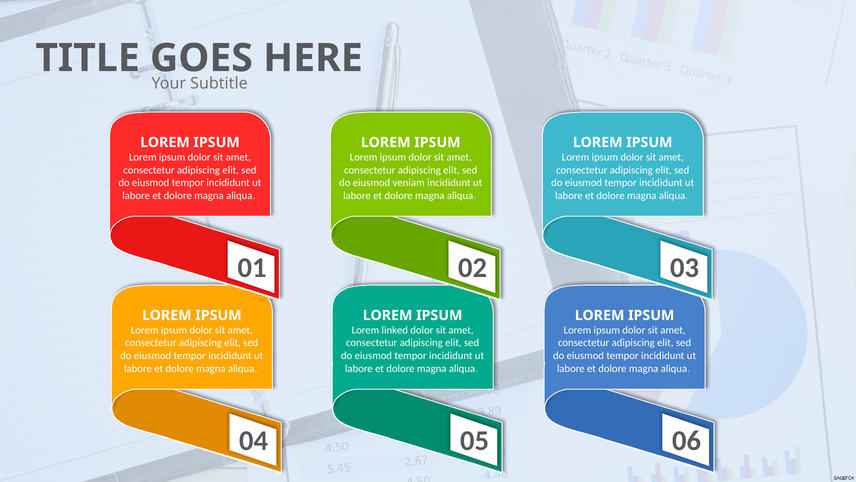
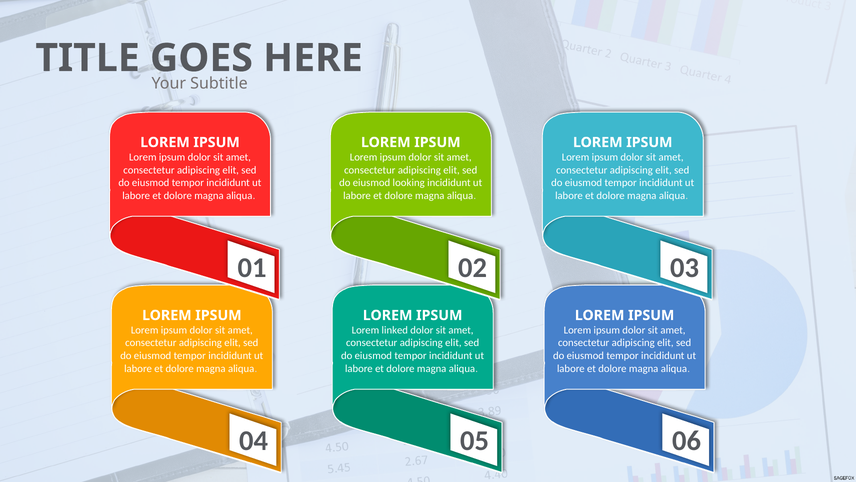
veniam: veniam -> looking (409, 183)
